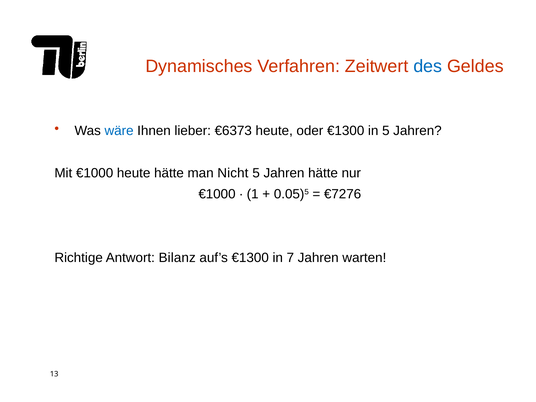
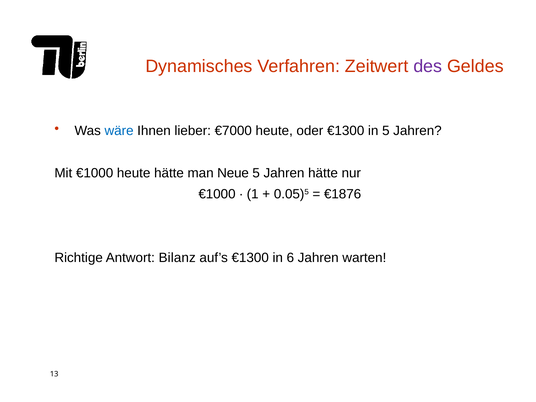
des colour: blue -> purple (428, 66)
€6373: €6373 -> €7000 (233, 131)
Nicht: Nicht -> Neue (233, 173)
€7276: €7276 -> €1876 (343, 194)
7: 7 -> 6 (290, 258)
